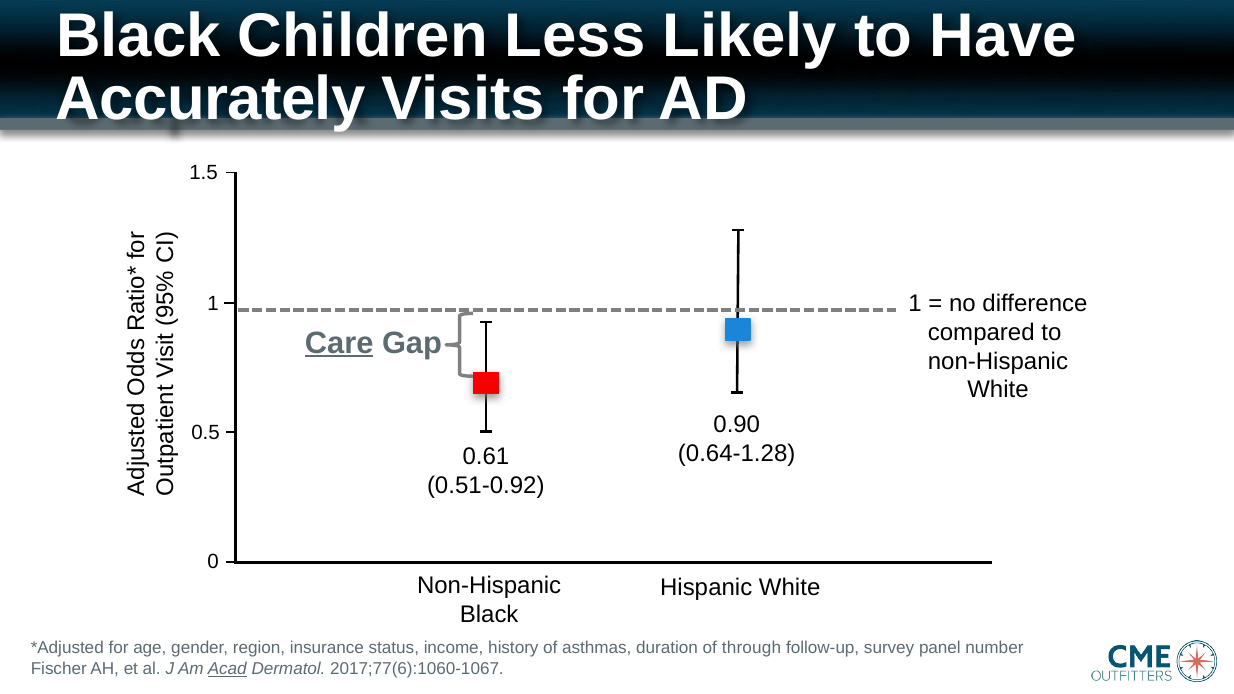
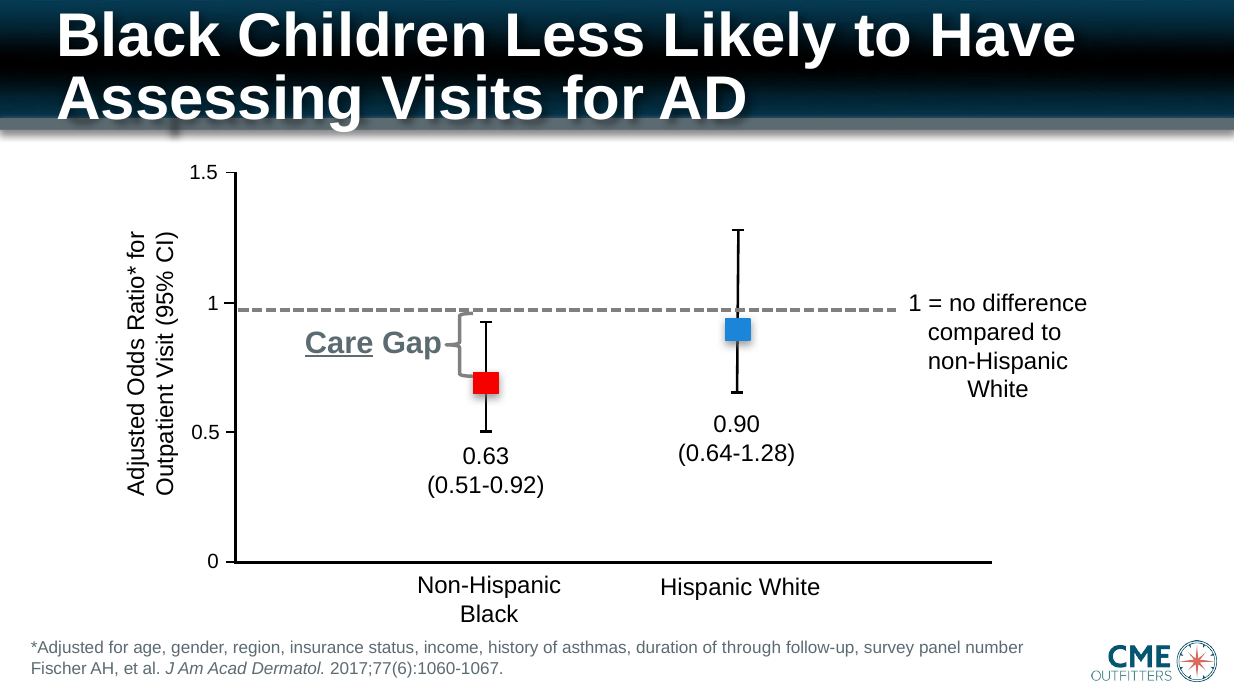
Accurately: Accurately -> Assessing (210, 99)
0.61: 0.61 -> 0.63 (486, 457)
Acad underline: present -> none (227, 669)
